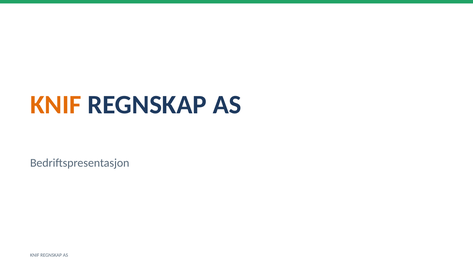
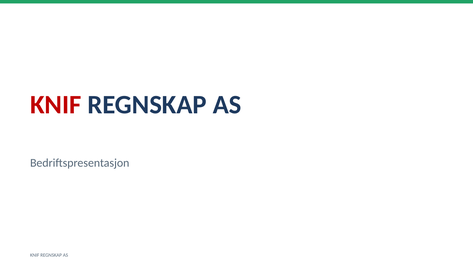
KNIF colour: orange -> red (56, 105)
